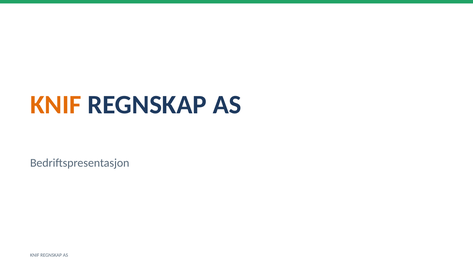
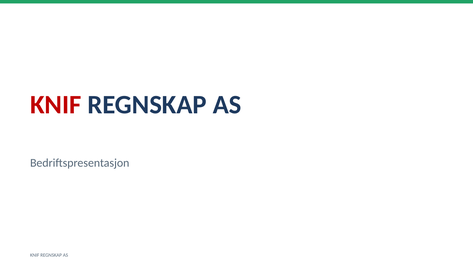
KNIF colour: orange -> red (56, 105)
